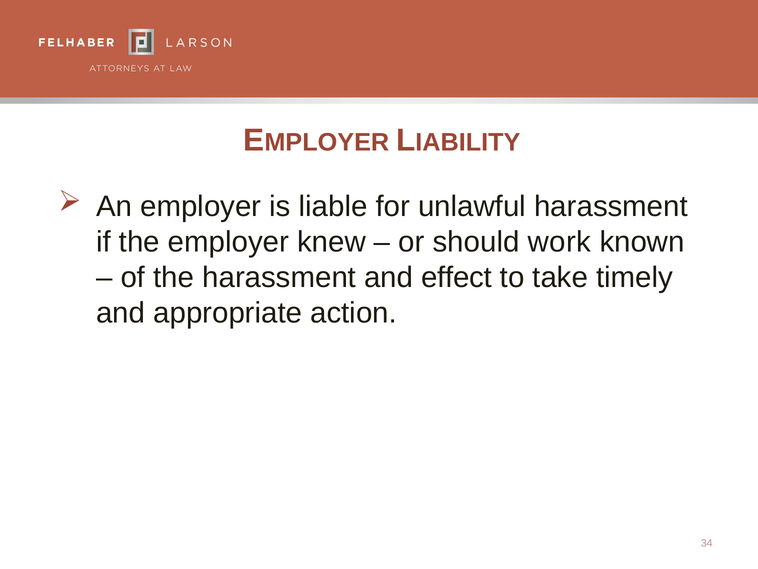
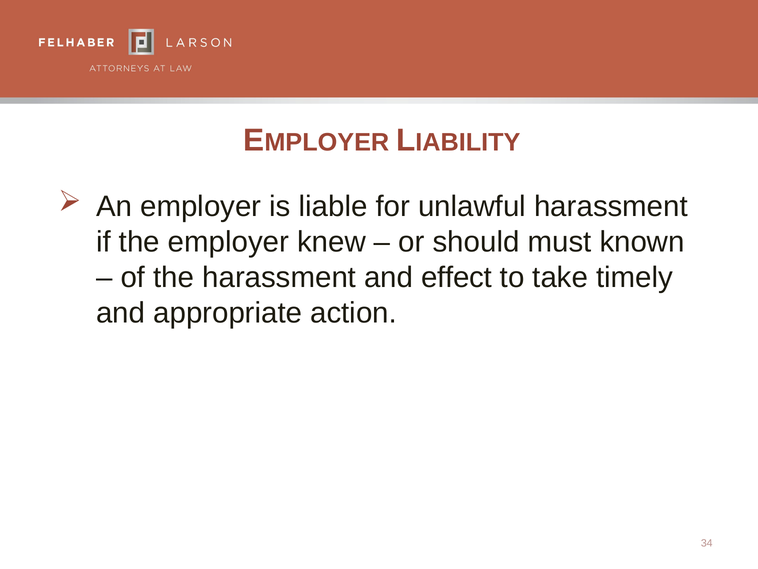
work: work -> must (560, 242)
